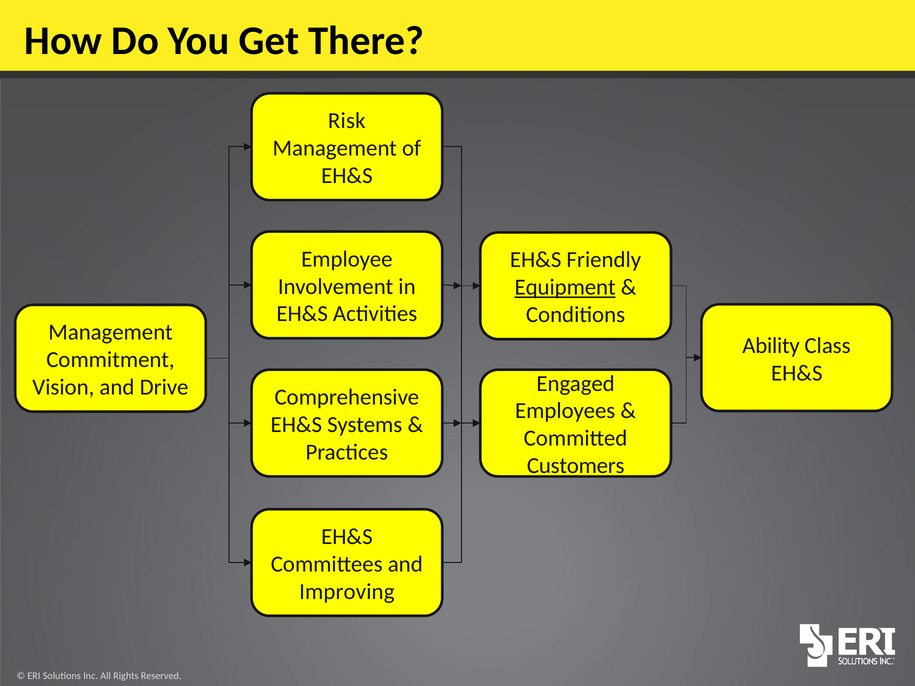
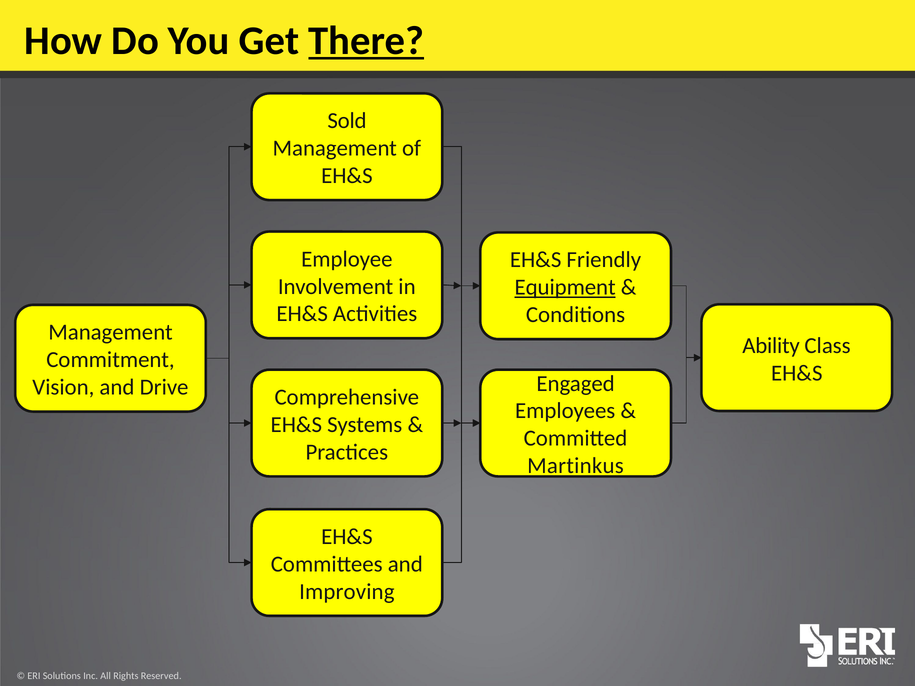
There underline: none -> present (366, 41)
Risk: Risk -> Sold (347, 121)
Customers: Customers -> Martinkus (575, 466)
